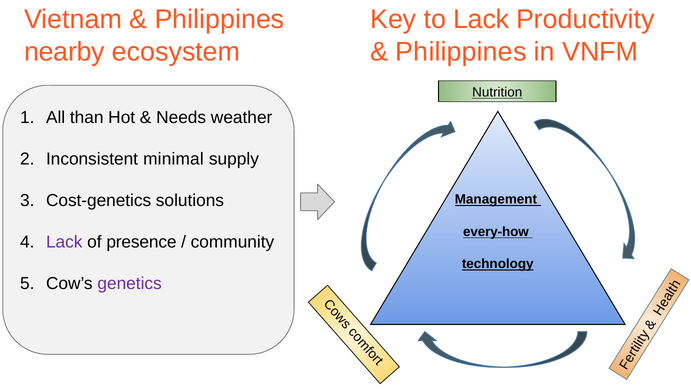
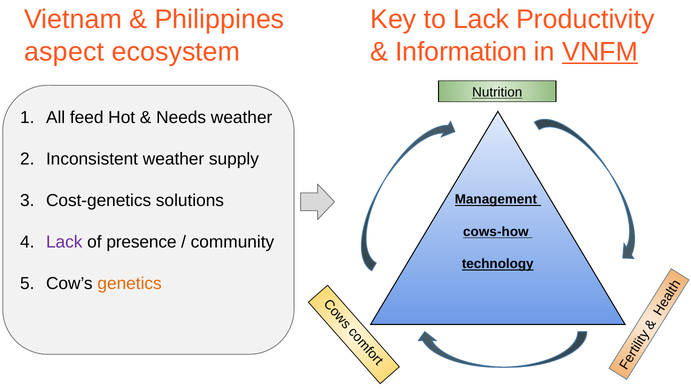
nearby: nearby -> aspect (64, 52)
Philippines: Philippines -> Information (461, 52)
VNFM underline: none -> present (600, 52)
than: than -> feed (87, 117)
Inconsistent minimal: minimal -> weather (174, 159)
every-how: every-how -> cows-how (496, 232)
genetics colour: purple -> orange (130, 283)
